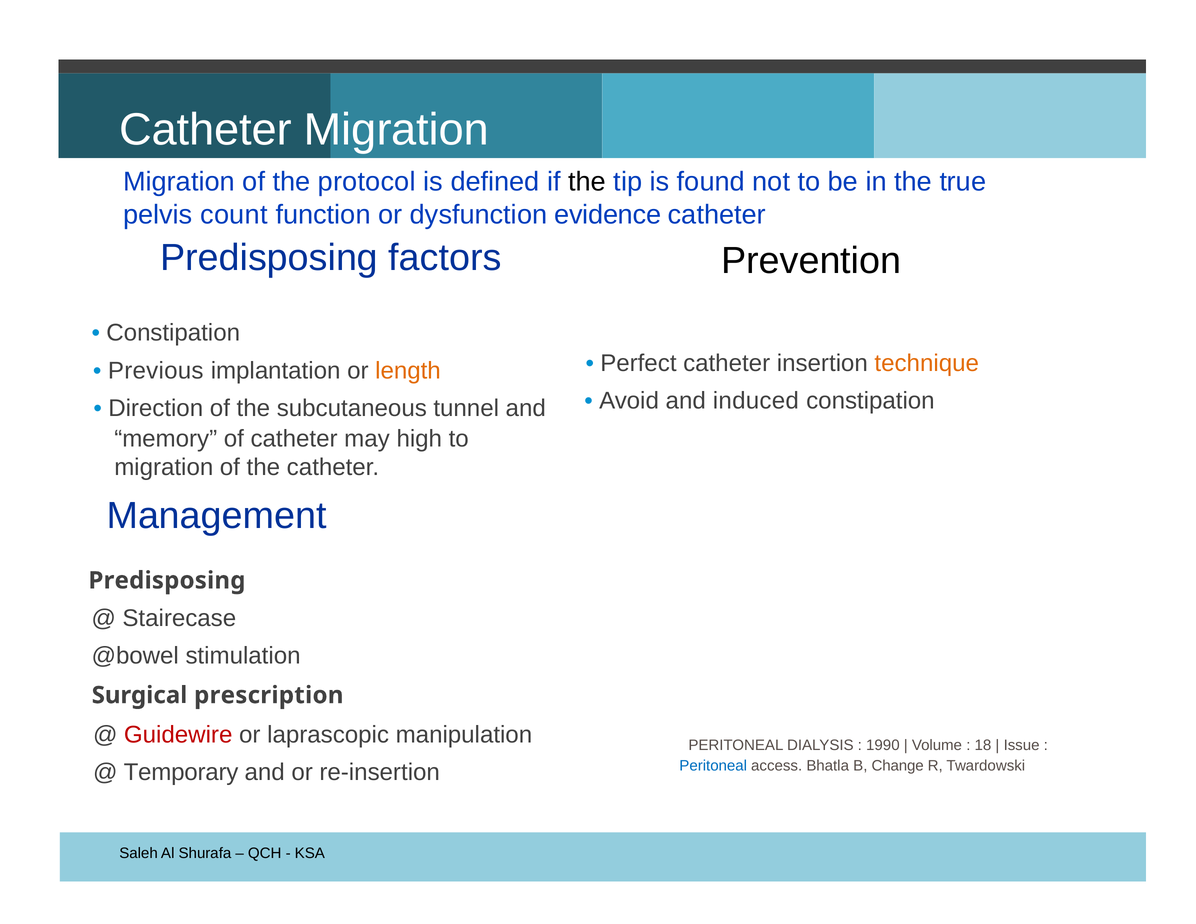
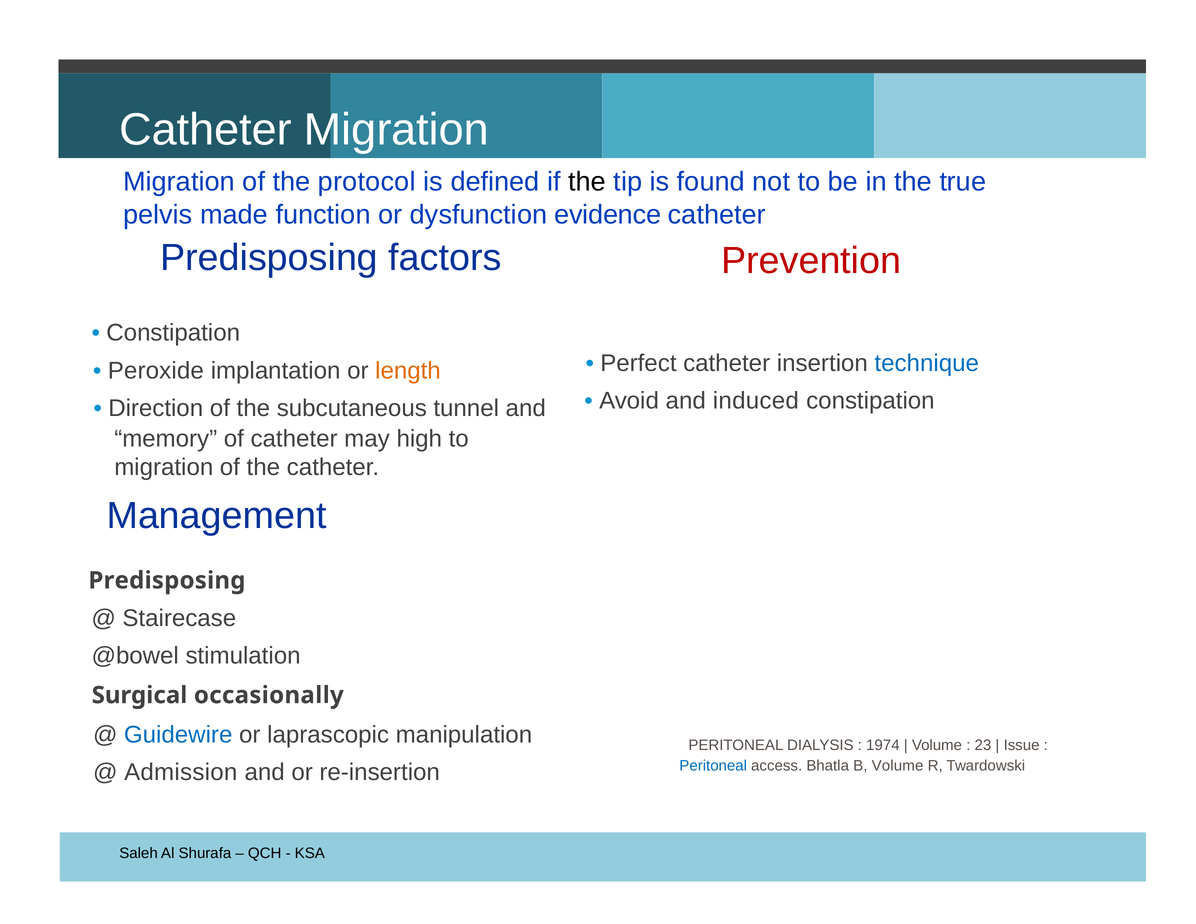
count: count -> made (234, 215)
Prevention colour: black -> red (811, 261)
technique colour: orange -> blue (927, 363)
Previous: Previous -> Peroxide (156, 371)
prescription: prescription -> occasionally (269, 695)
Guidewire colour: red -> blue (178, 735)
1990: 1990 -> 1974 (883, 745)
18: 18 -> 23 (983, 745)
B Change: Change -> Volume (898, 766)
Temporary: Temporary -> Admission (181, 772)
